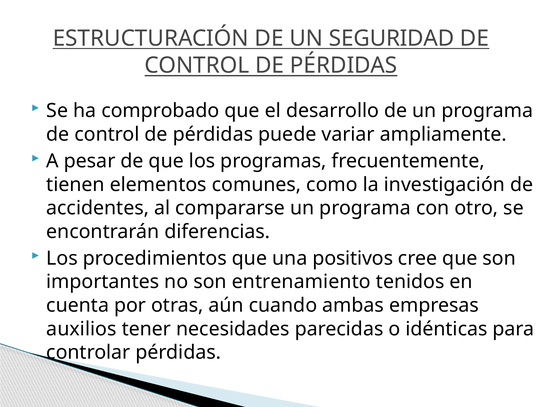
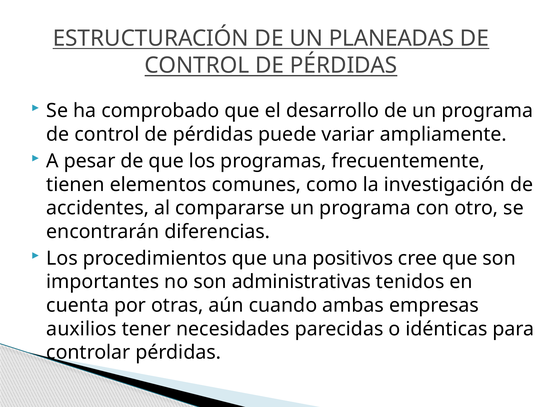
SEGURIDAD: SEGURIDAD -> PLANEADAS (392, 38)
entrenamiento: entrenamiento -> administrativas (301, 281)
